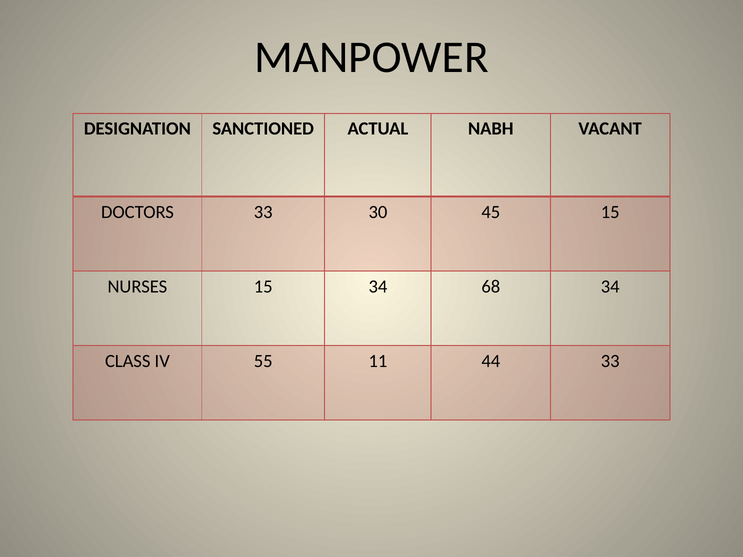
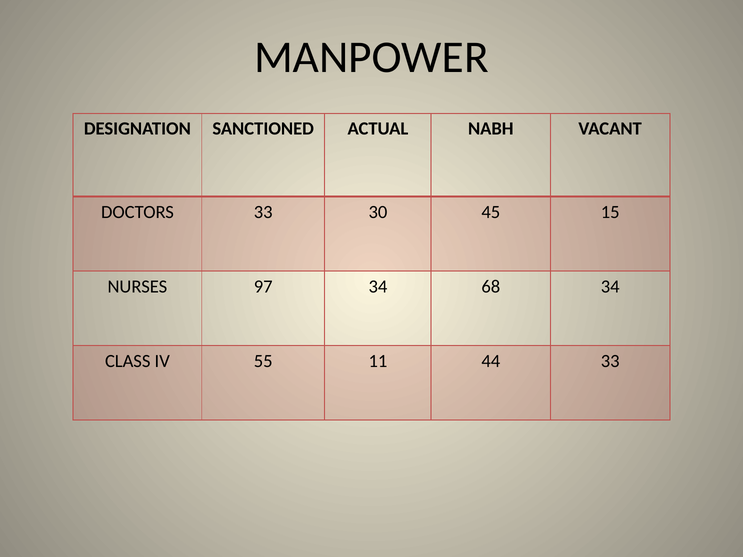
NURSES 15: 15 -> 97 (263, 287)
